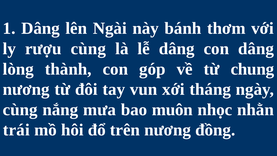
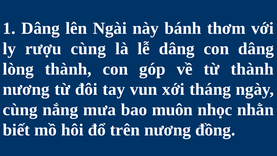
từ chung: chung -> thành (252, 69)
trái: trái -> biết (16, 130)
